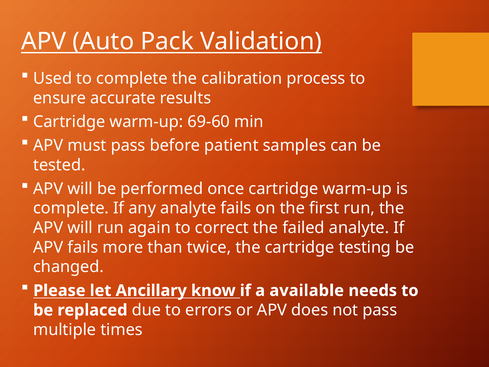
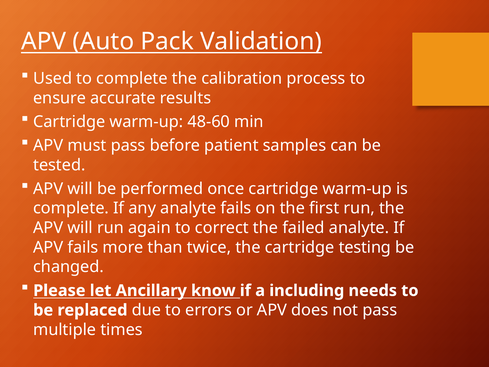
69-60: 69-60 -> 48-60 (209, 122)
available: available -> including (307, 290)
